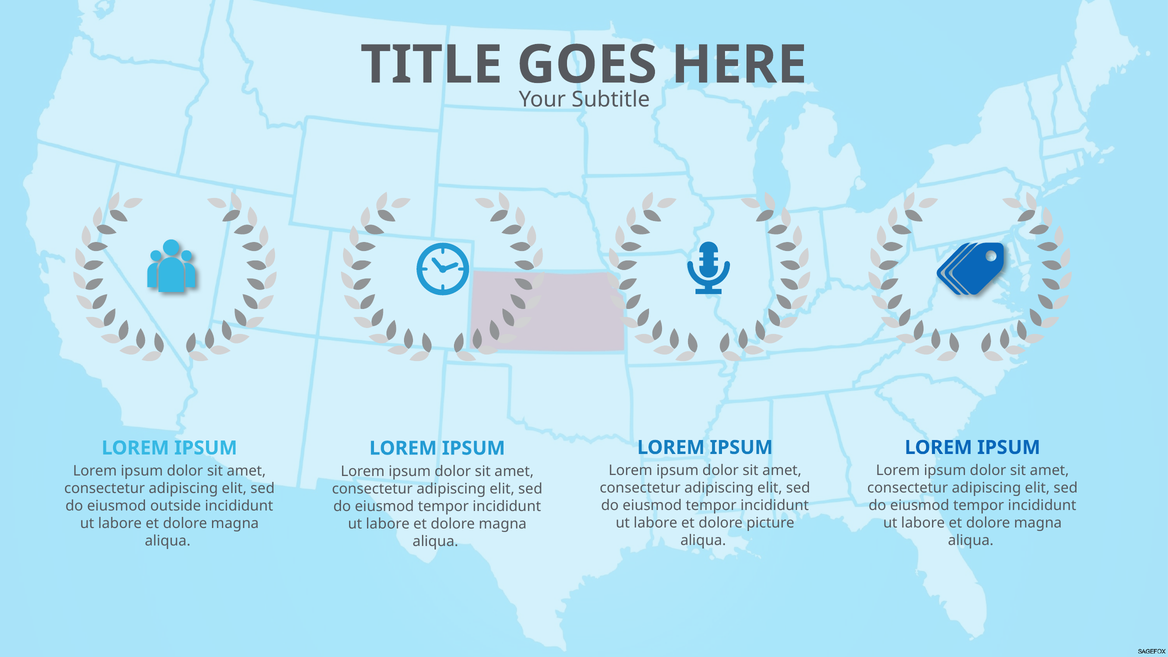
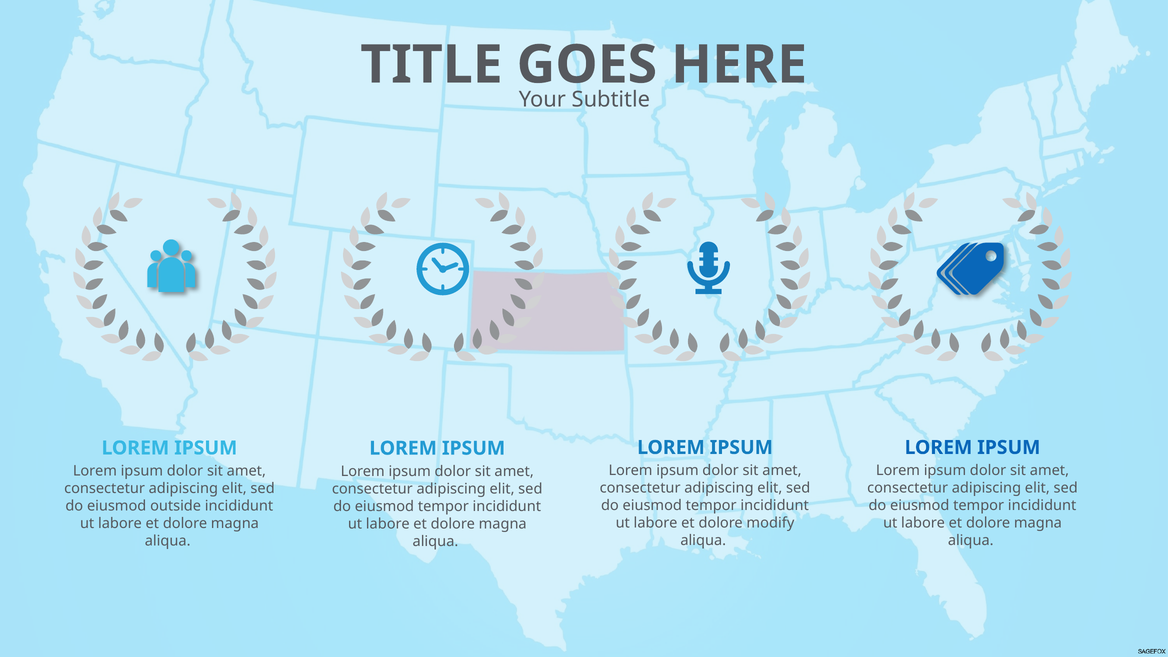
picture: picture -> modify (770, 523)
